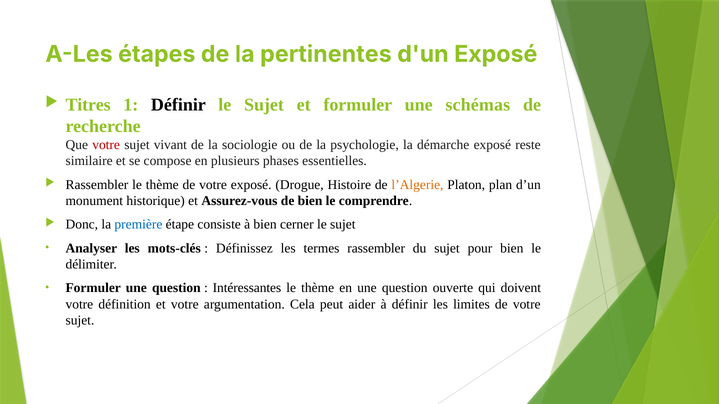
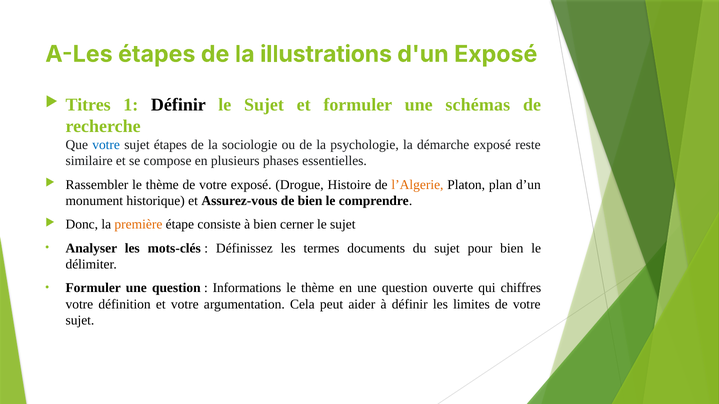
pertinentes: pertinentes -> illustrations (326, 54)
votre colour: red -> blue (106, 145)
sujet vivant: vivant -> étapes (170, 145)
première colour: blue -> orange (138, 225)
termes rassembler: rassembler -> documents (376, 248)
Intéressantes: Intéressantes -> Informations (247, 288)
doivent: doivent -> chiffres (521, 288)
